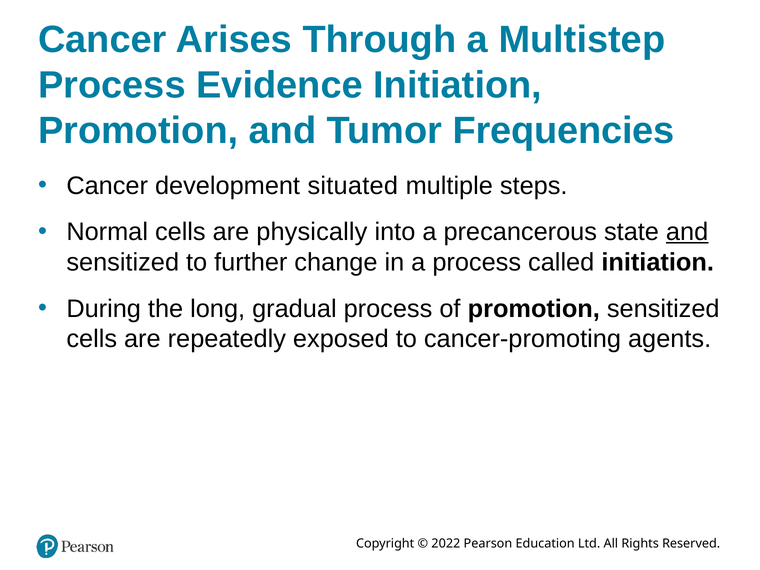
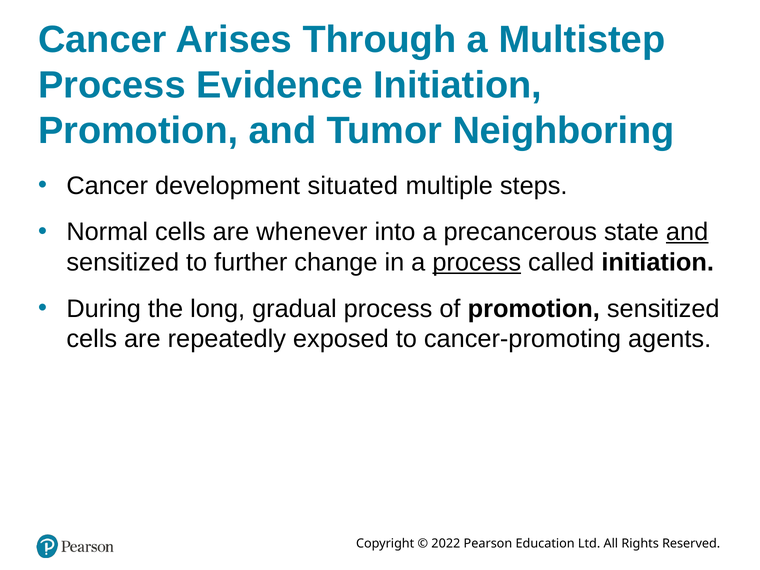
Frequencies: Frequencies -> Neighboring (564, 131)
physically: physically -> whenever (312, 232)
process underline: none -> present (477, 262)
